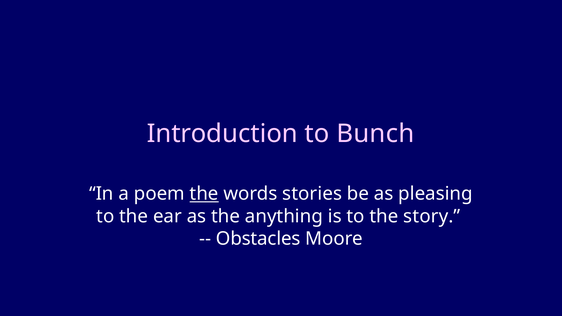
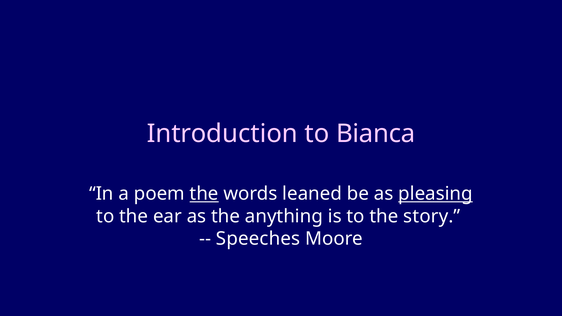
Bunch: Bunch -> Bianca (376, 134)
stories: stories -> leaned (312, 194)
pleasing underline: none -> present (435, 194)
Obstacles: Obstacles -> Speeches (258, 239)
